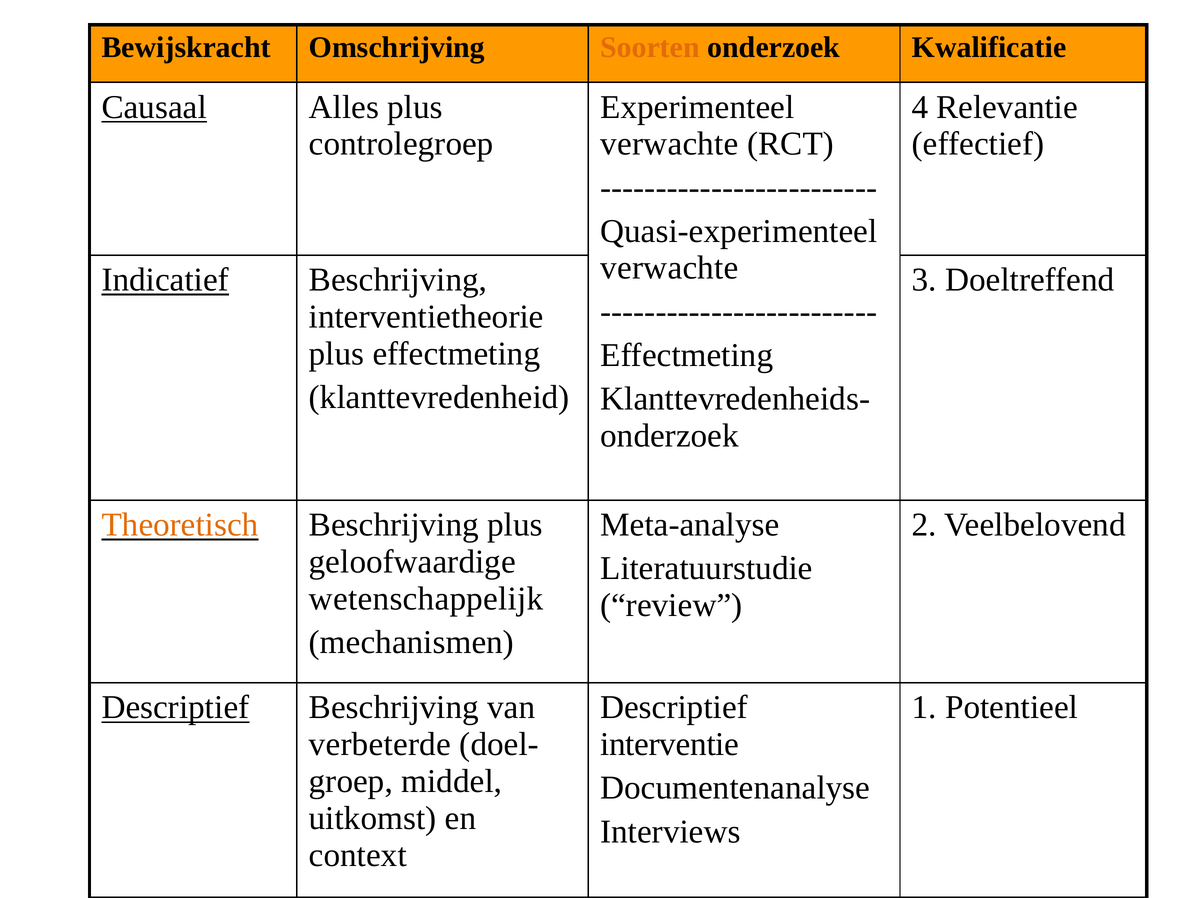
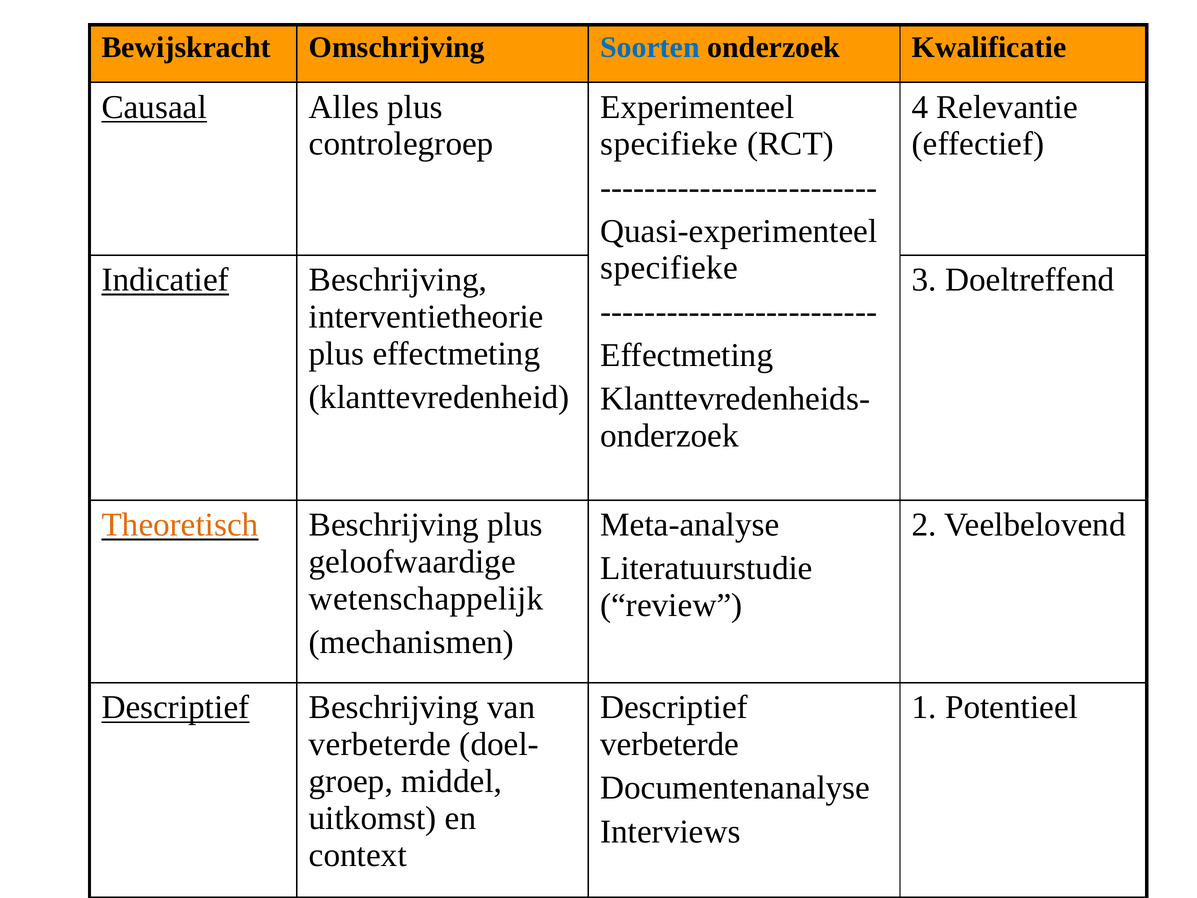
Soorten colour: orange -> blue (650, 48)
verwachte: verwachte -> specifieke (669, 144)
verwachte: verwachte -> specifieke (669, 268)
interventie: interventie -> verbeterde (670, 744)
